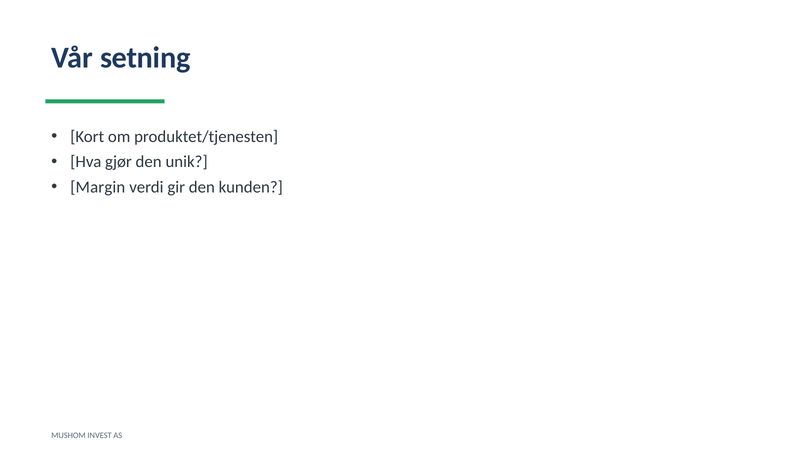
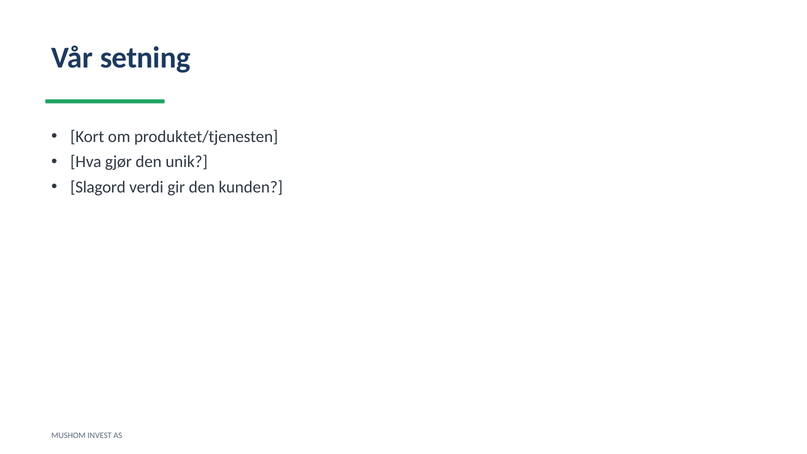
Margin: Margin -> Slagord (98, 187)
